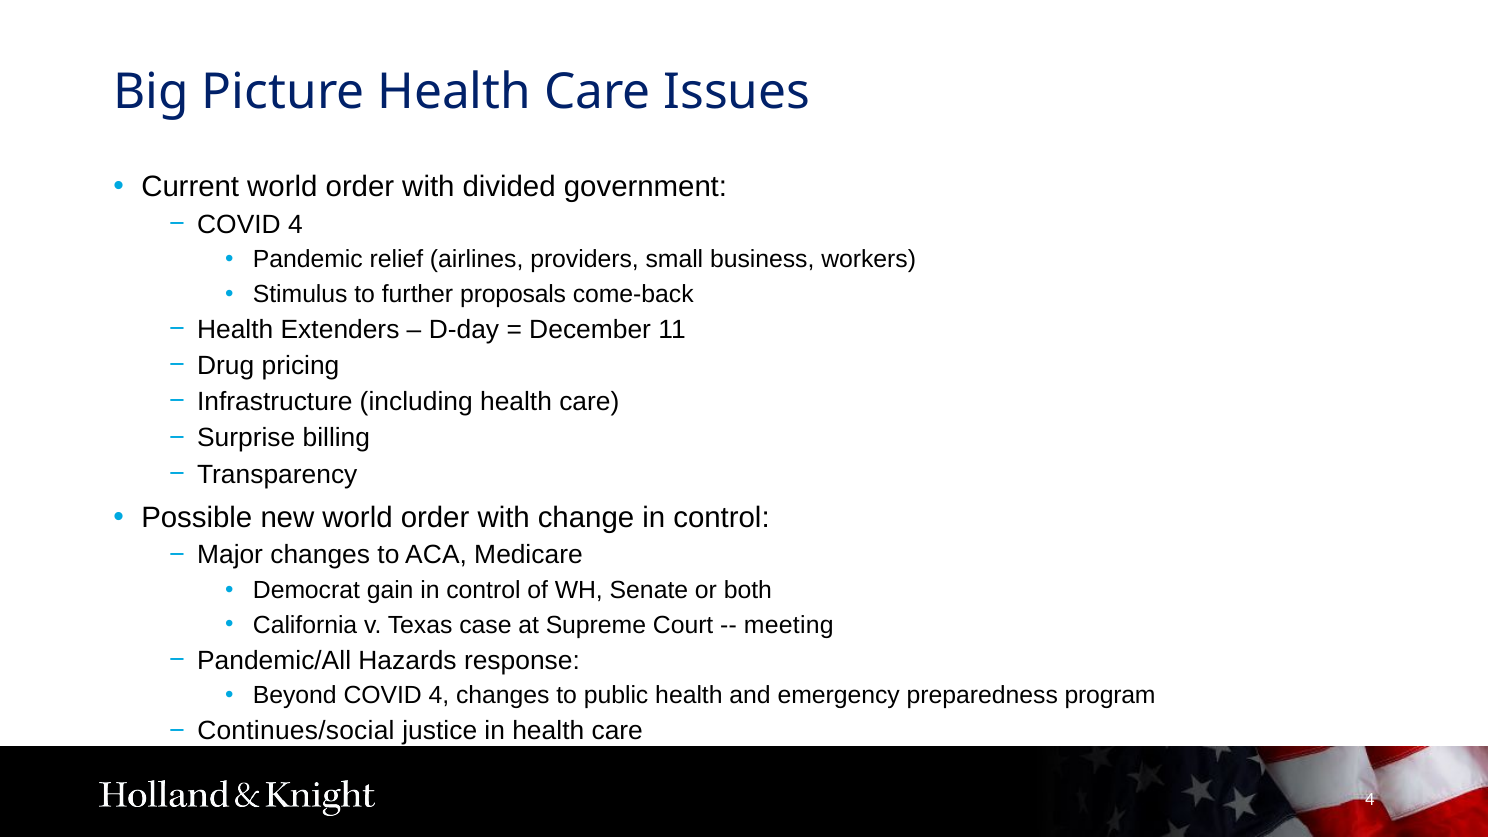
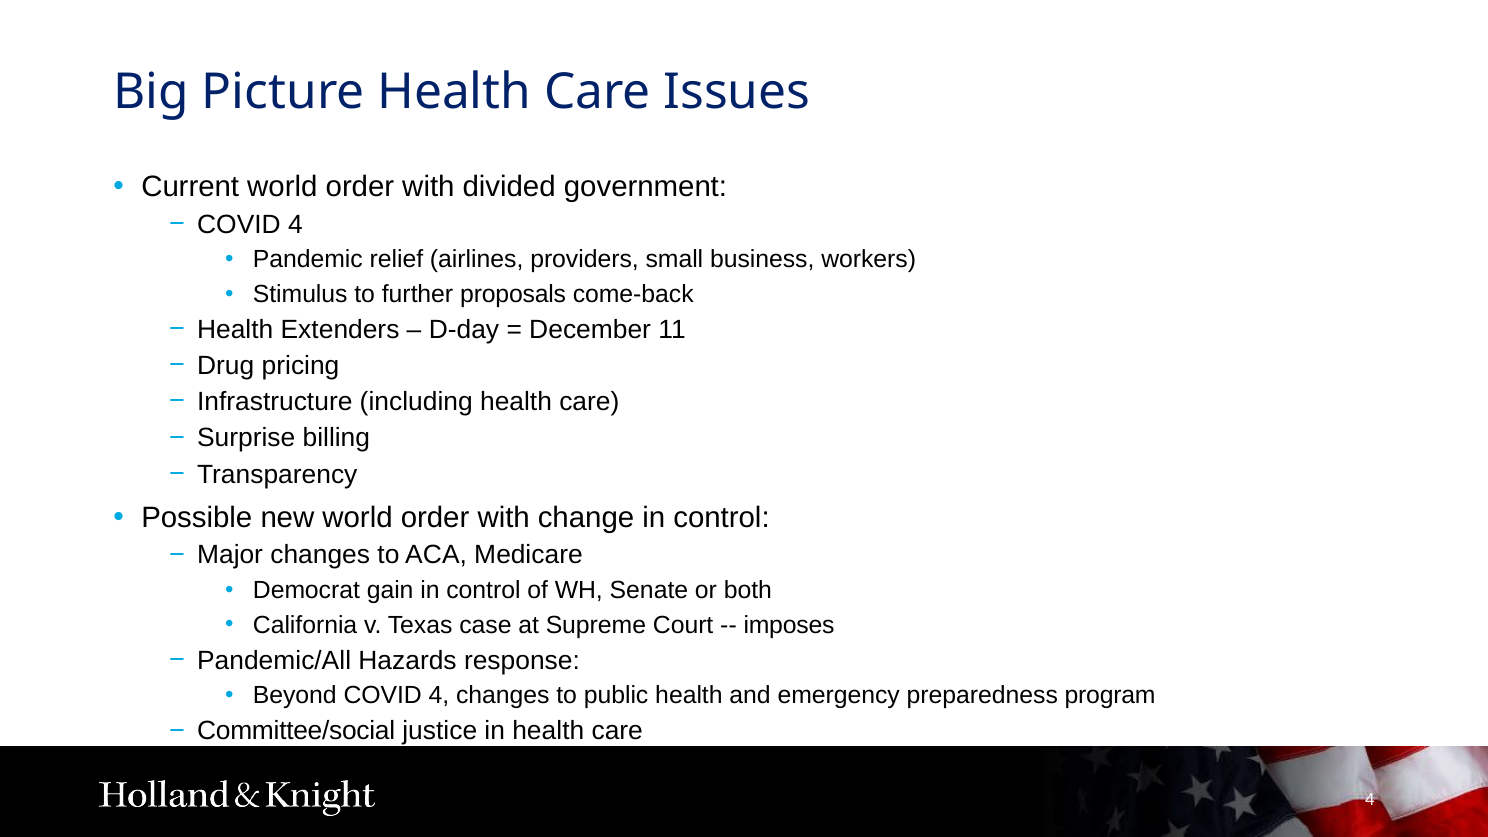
meeting: meeting -> imposes (789, 625)
Continues/social: Continues/social -> Committee/social (296, 731)
